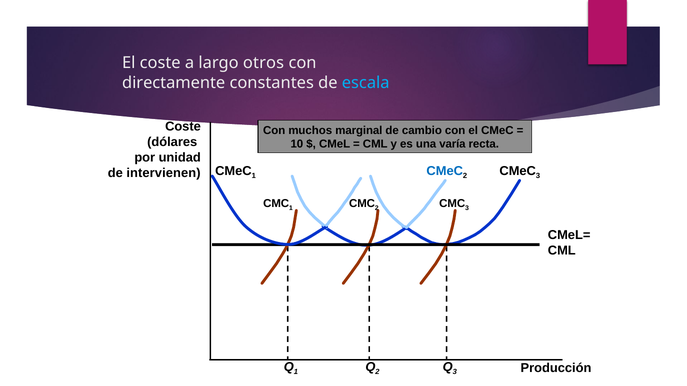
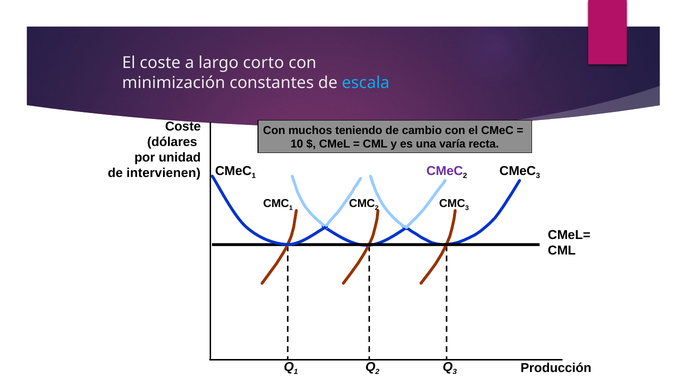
otros: otros -> corto (264, 63)
directamente: directamente -> minimización (174, 83)
marginal: marginal -> teniendo (359, 131)
CMeC colour: blue -> purple (445, 171)
